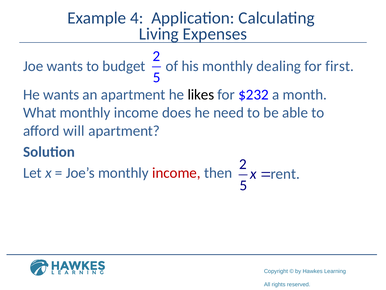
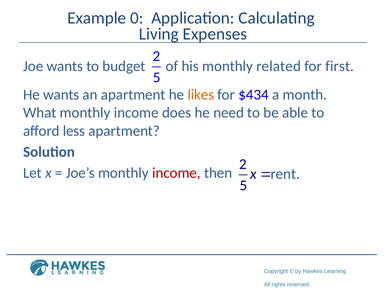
4: 4 -> 0 (137, 18)
dealing: dealing -> related (279, 66)
likes colour: black -> orange (201, 95)
$232: $232 -> $434 (254, 95)
will: will -> less (74, 131)
